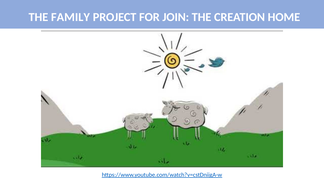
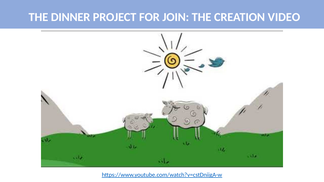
FAMILY: FAMILY -> DINNER (71, 17)
HOME: HOME -> VIDEO (284, 17)
